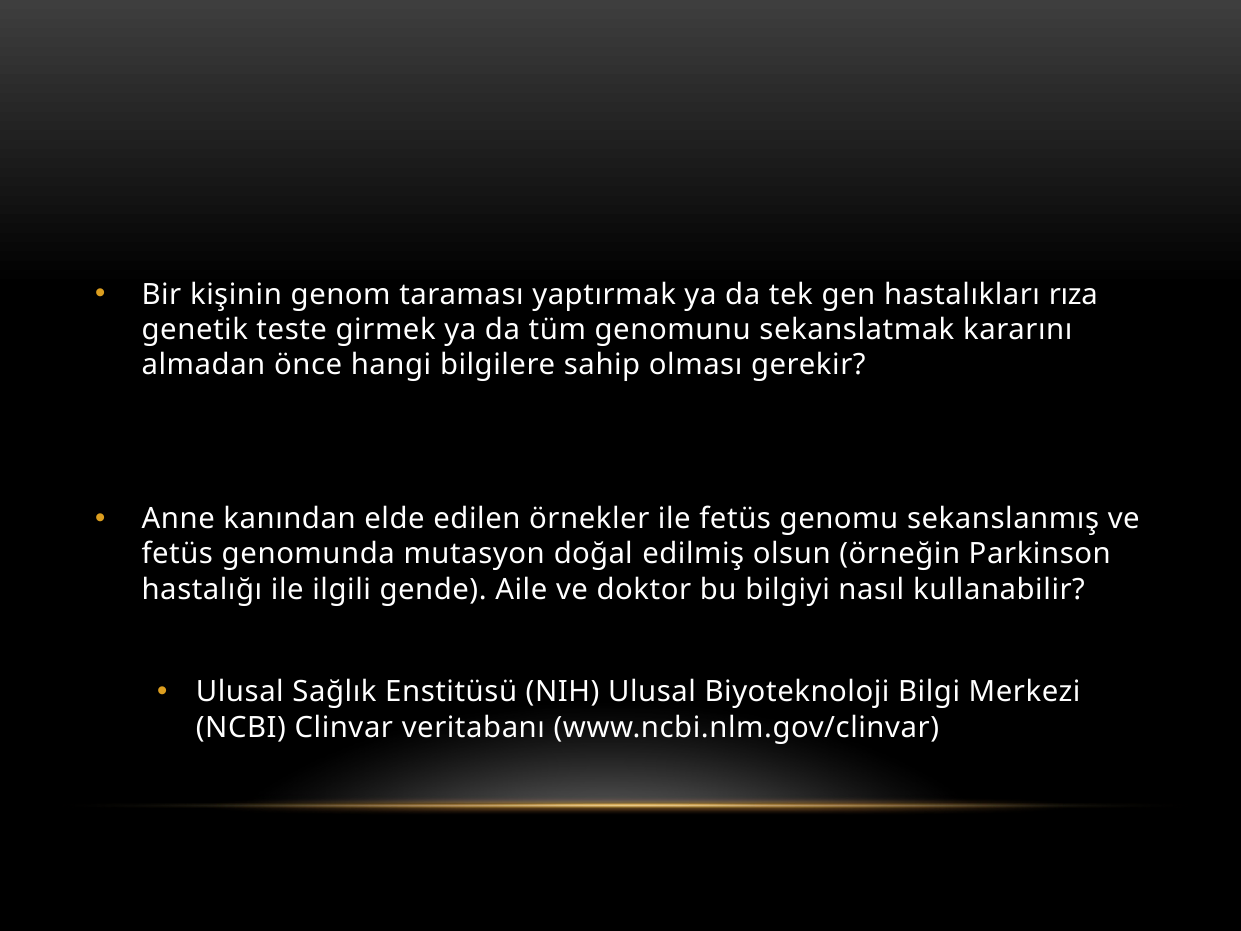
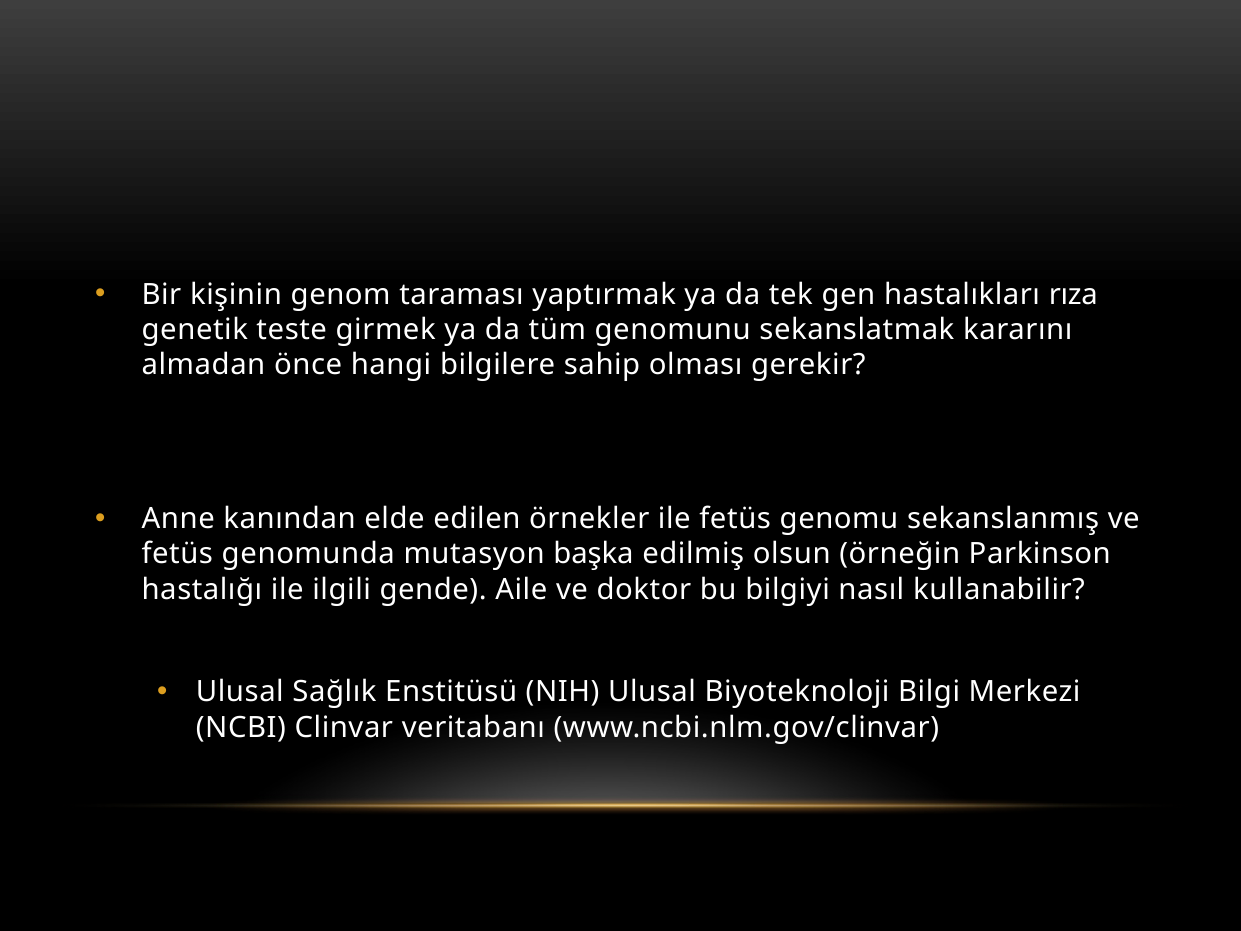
doğal: doğal -> başka (594, 554)
